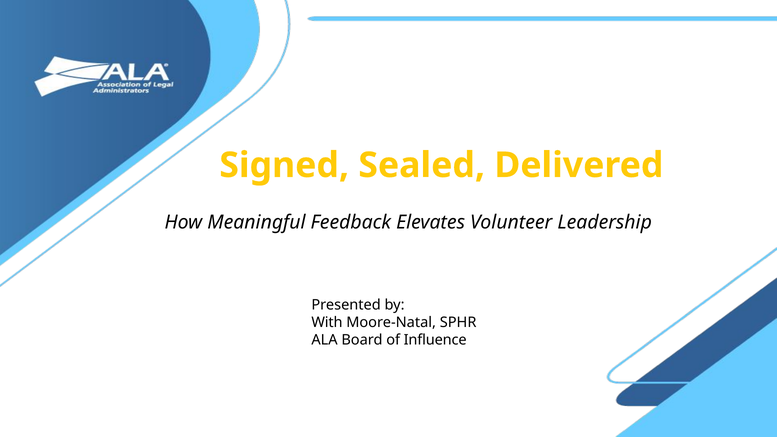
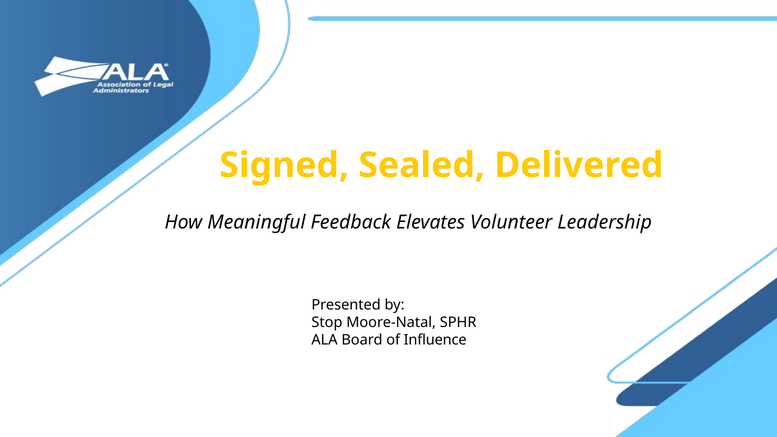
With: With -> Stop (327, 323)
